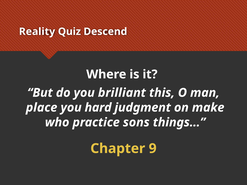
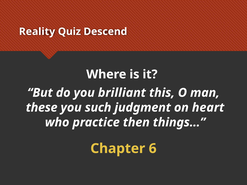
place: place -> these (42, 108)
hard: hard -> such (98, 108)
make: make -> heart (208, 108)
sons: sons -> then (136, 122)
9: 9 -> 6 (153, 149)
